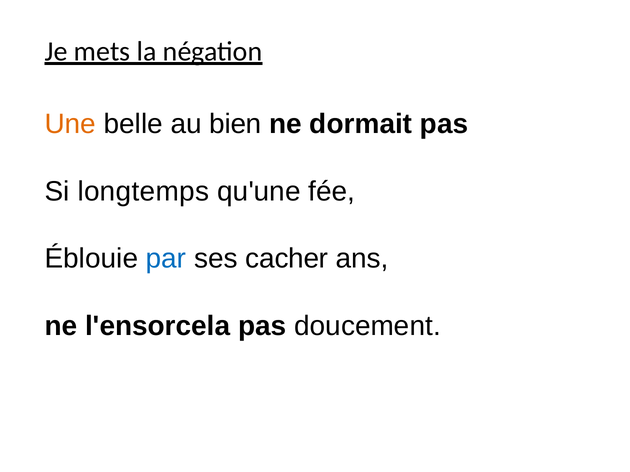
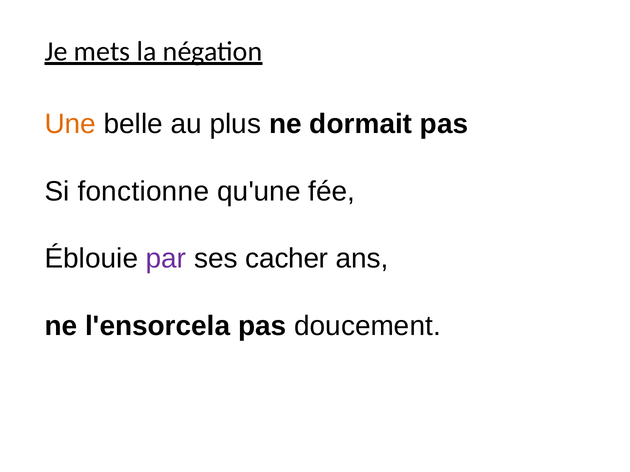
bien: bien -> plus (235, 124)
longtemps: longtemps -> fonctionne (143, 192)
par colour: blue -> purple (166, 259)
